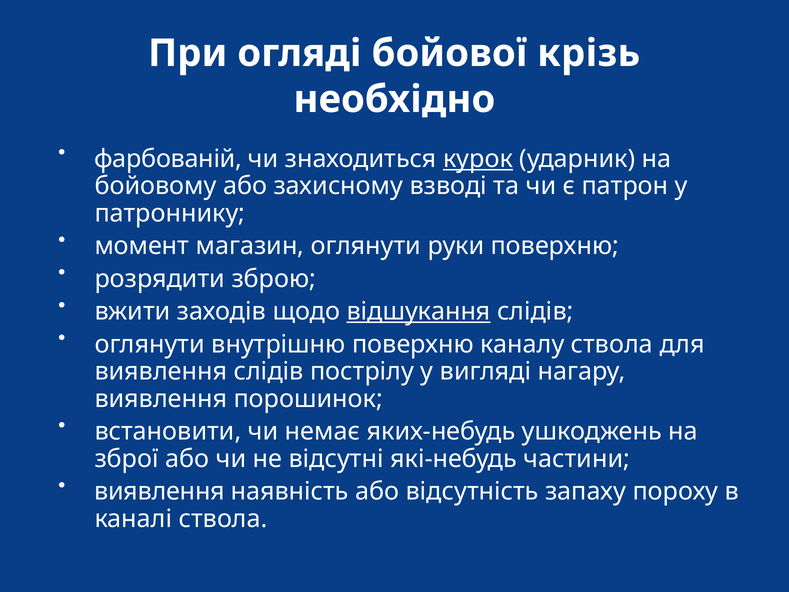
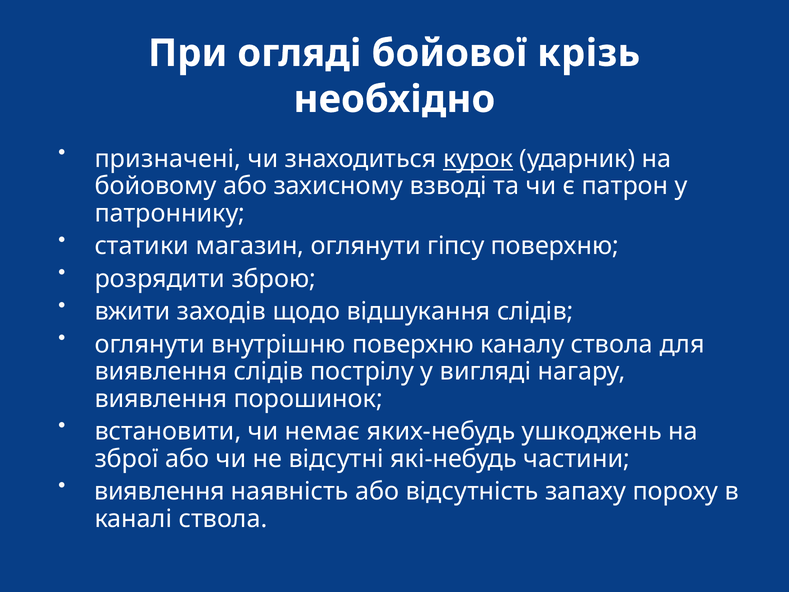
фарбованій: фарбованій -> призначені (168, 159)
момент: момент -> статики (142, 246)
руки: руки -> гіпсу (456, 246)
відшукання underline: present -> none (419, 311)
